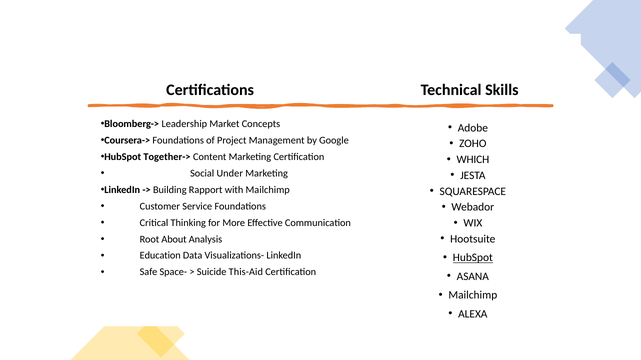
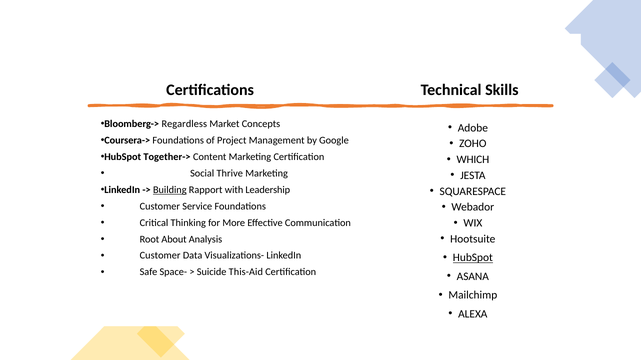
Leadership: Leadership -> Regardless (184, 124)
Under: Under -> Thrive (230, 174)
Building underline: none -> present (170, 190)
with Mailchimp: Mailchimp -> Leadership (268, 190)
Education: Education -> Customer (160, 256)
